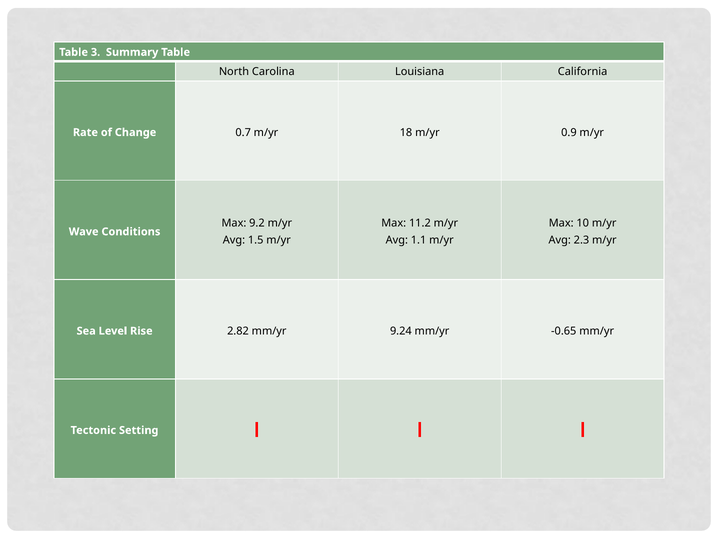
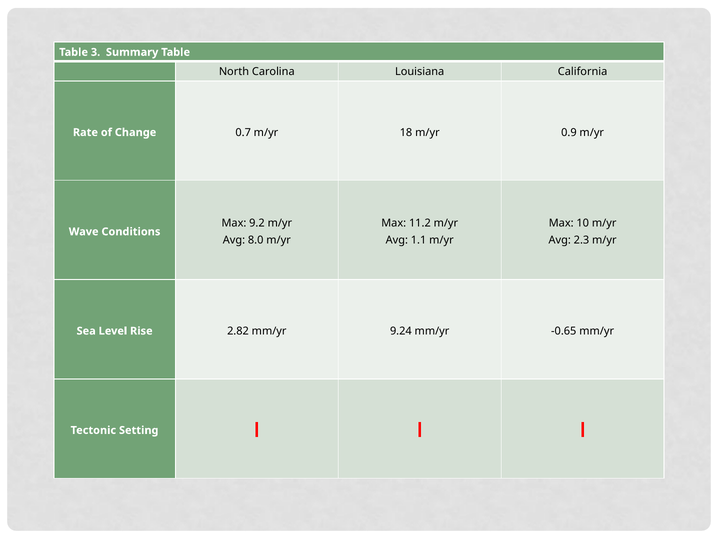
1.5: 1.5 -> 8.0 (256, 241)
